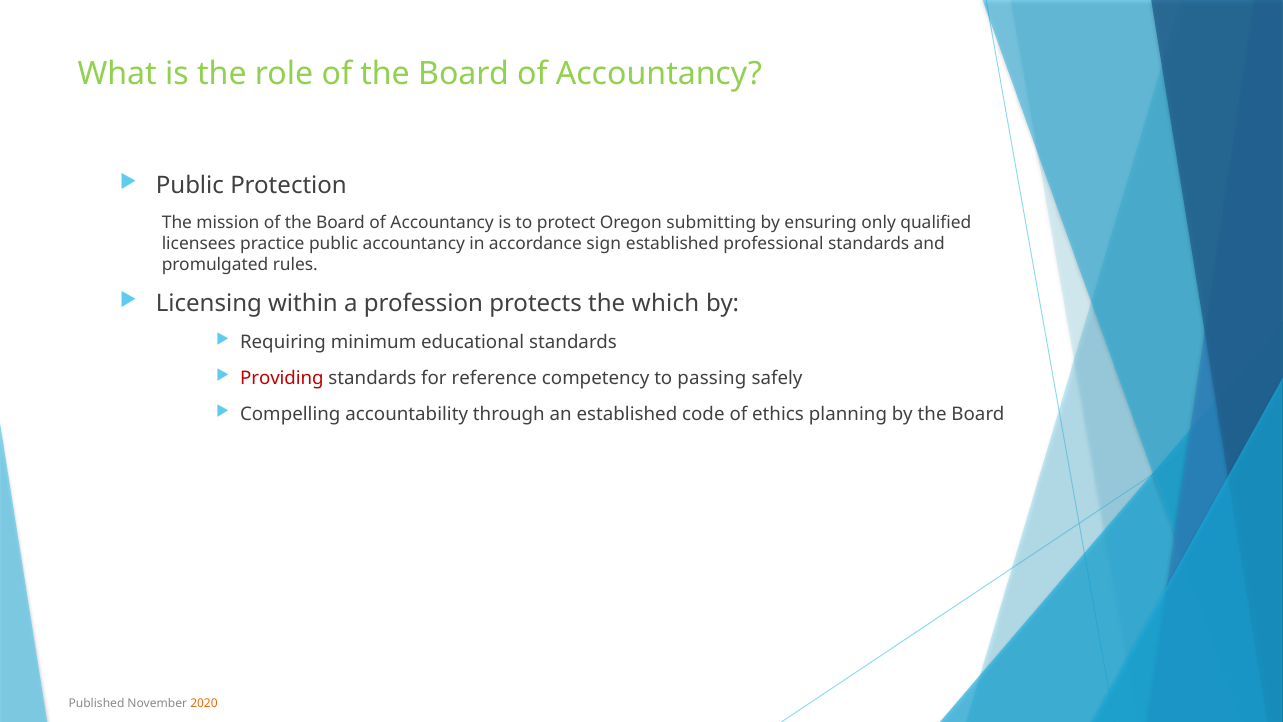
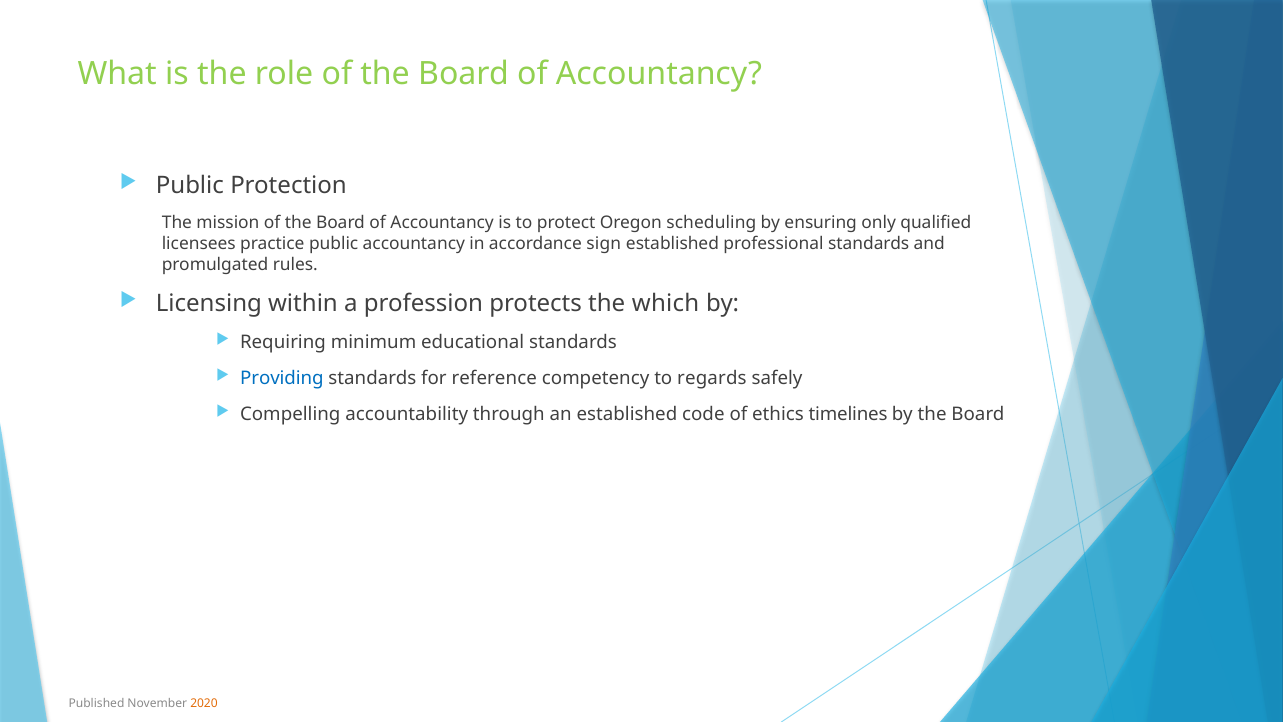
submitting: submitting -> scheduling (711, 223)
Providing colour: red -> blue (282, 378)
passing: passing -> regards (712, 378)
planning: planning -> timelines (848, 414)
